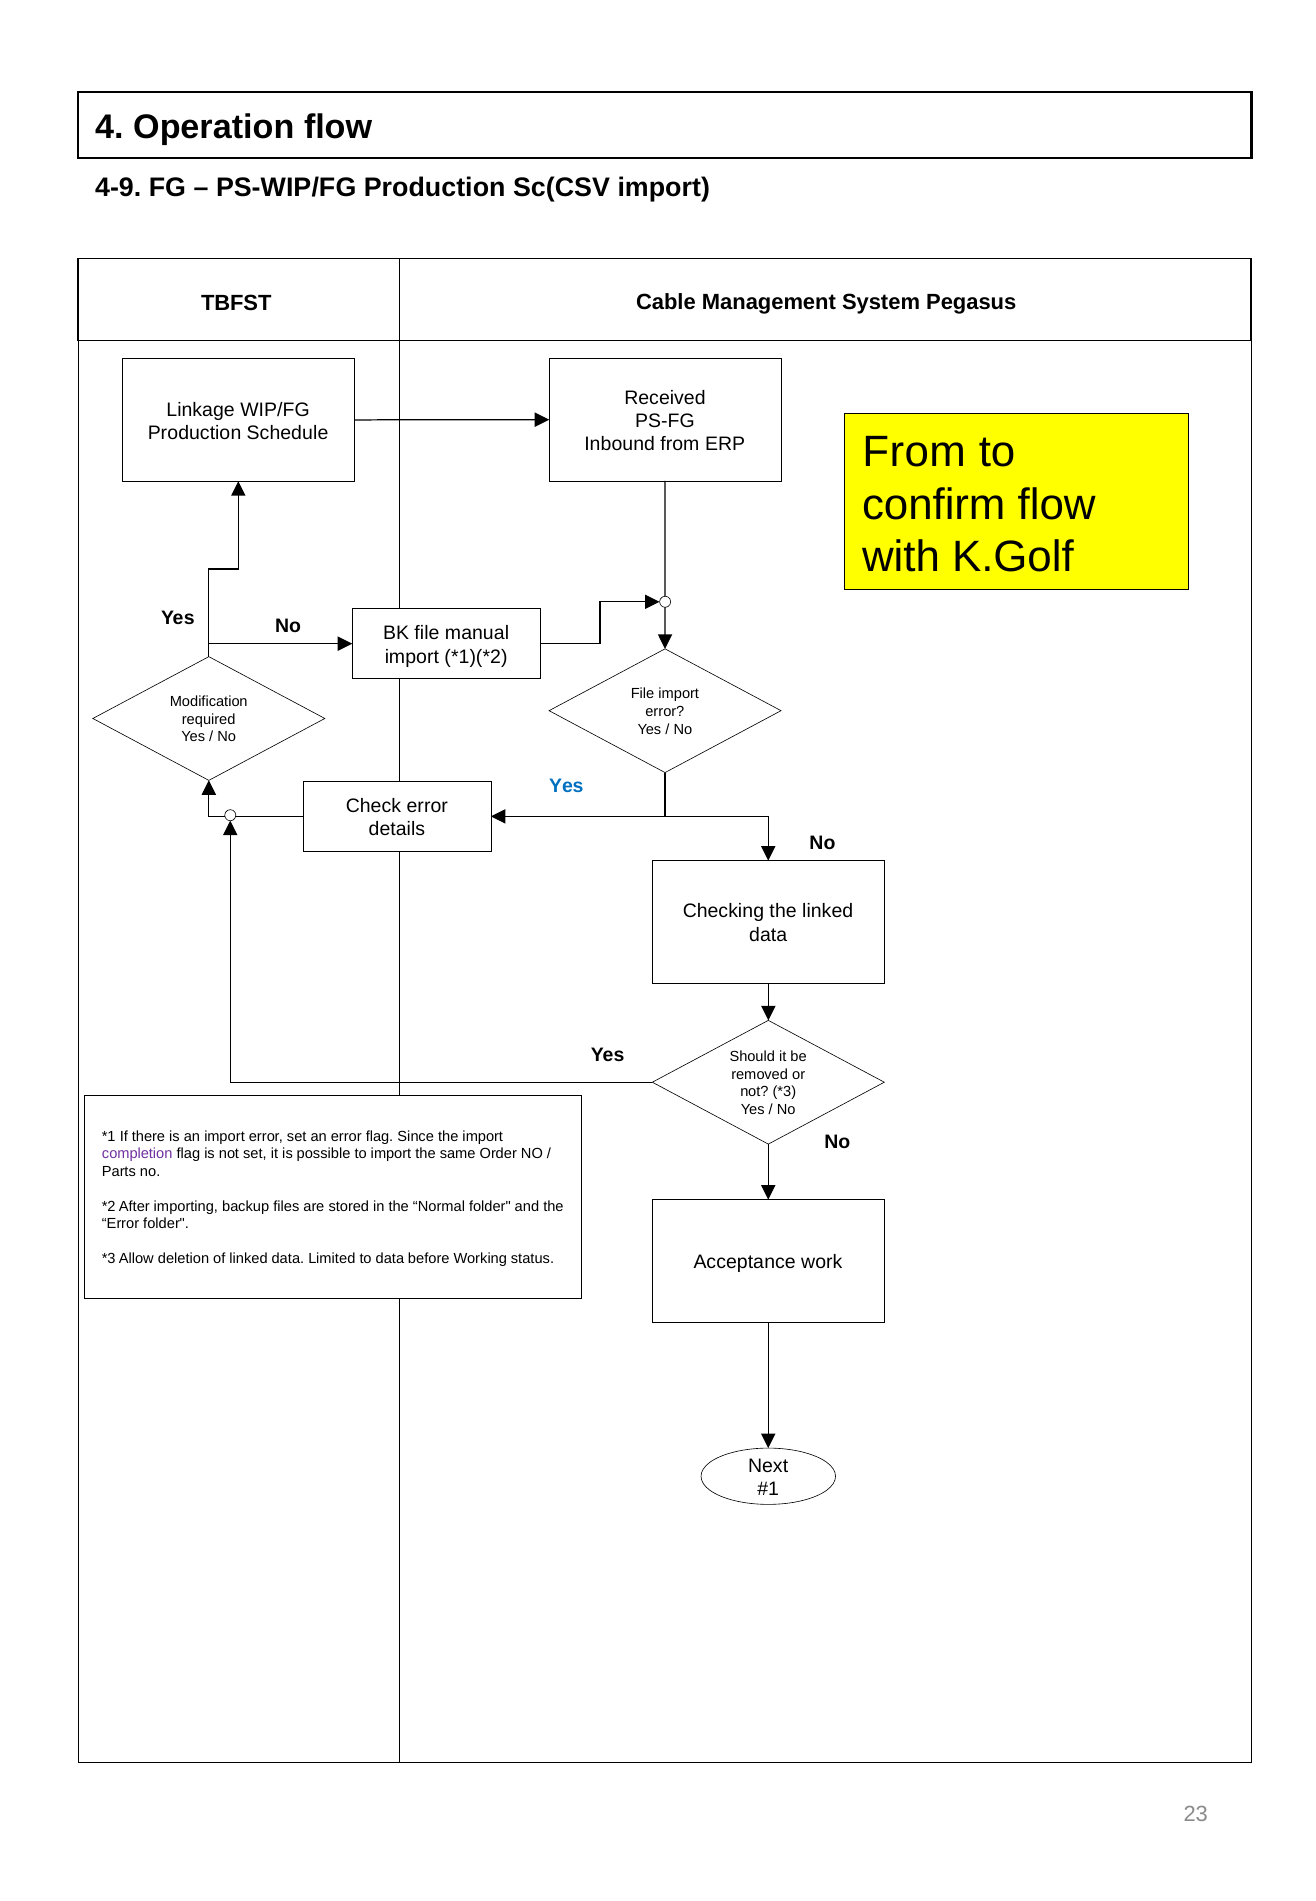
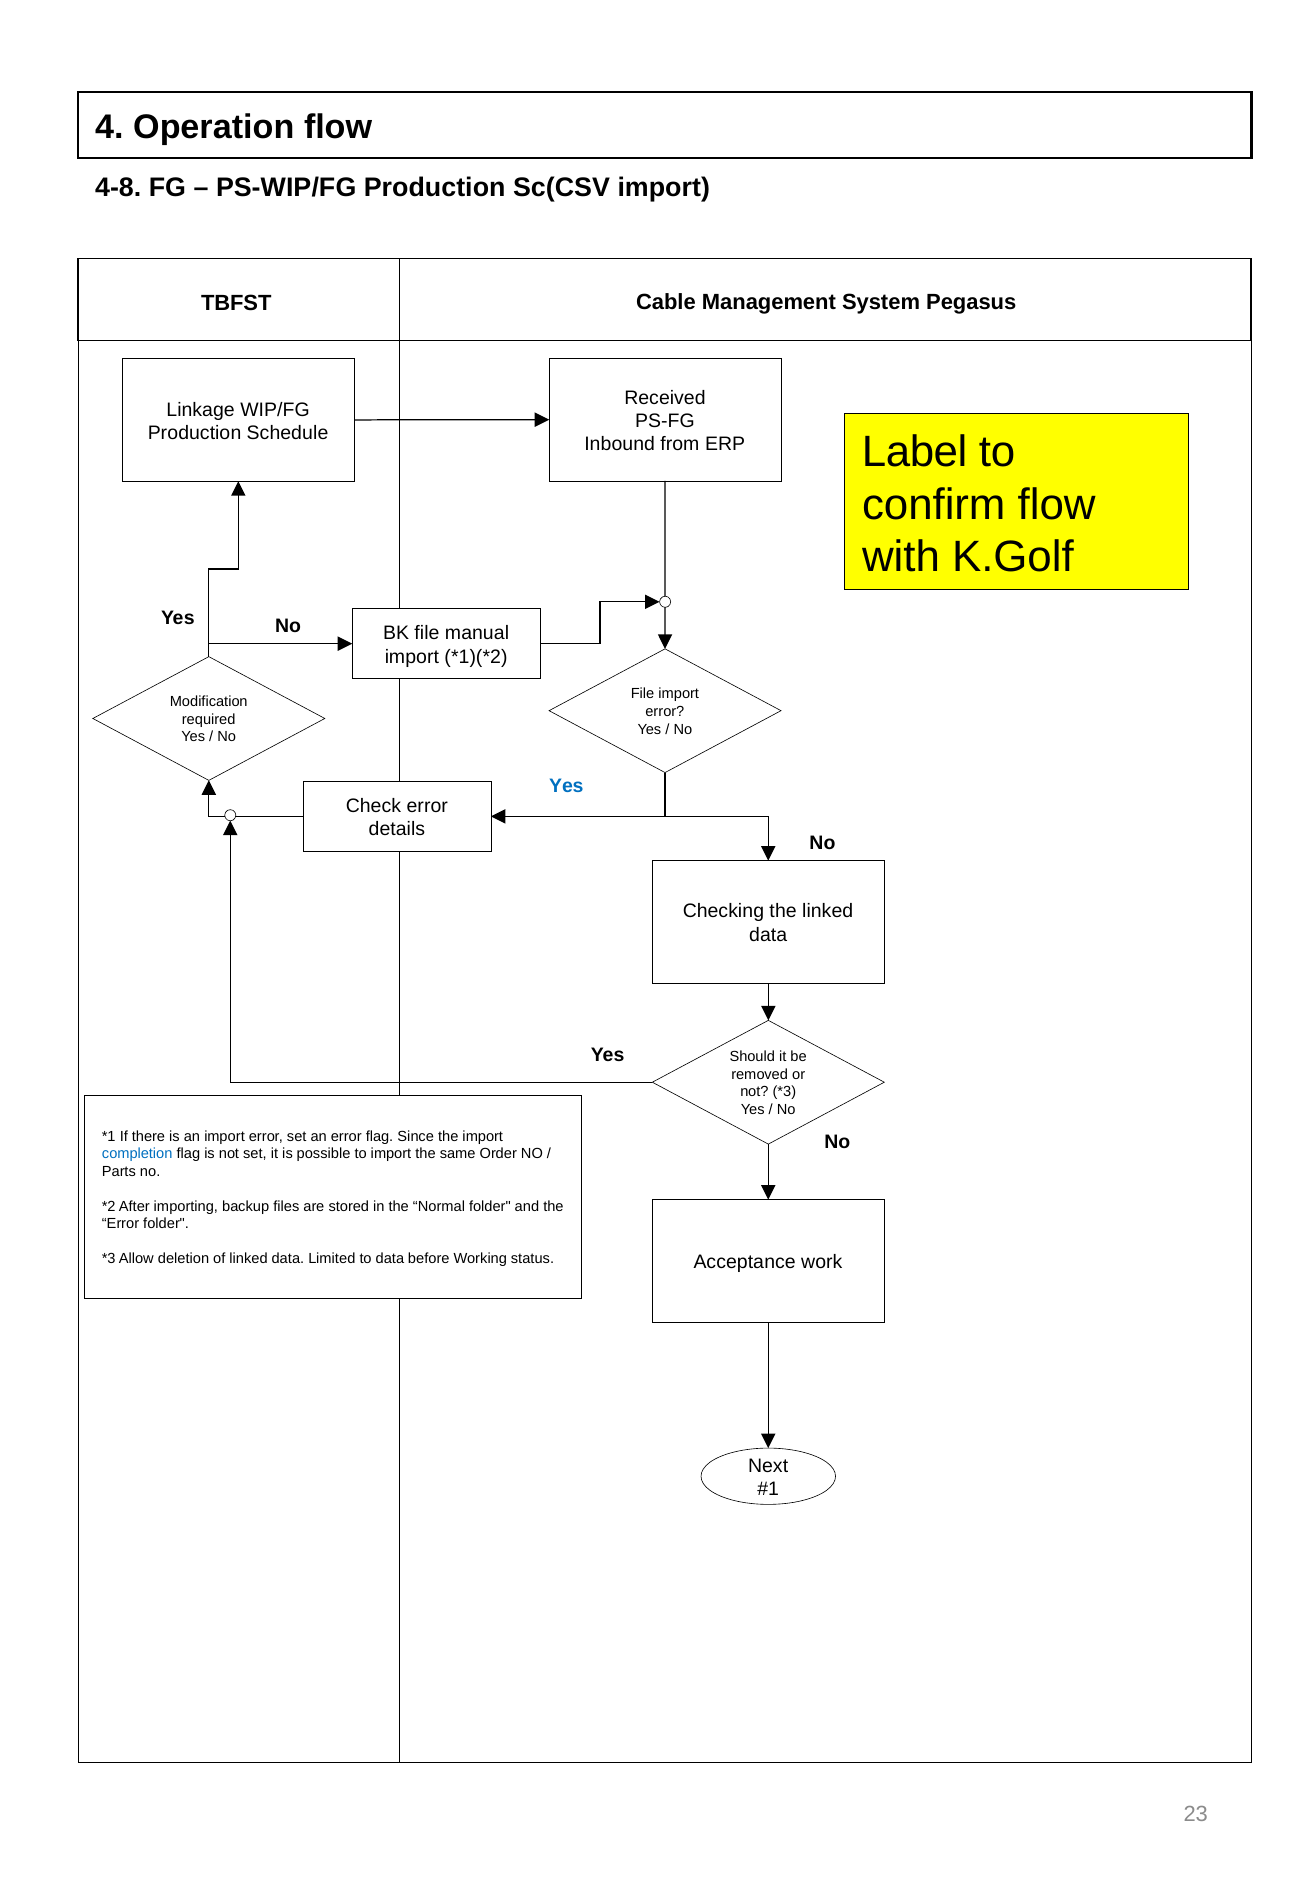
4-9: 4-9 -> 4-8 (118, 187)
From: From -> Label (915, 452)
completion colour: purple -> blue (137, 1154)
